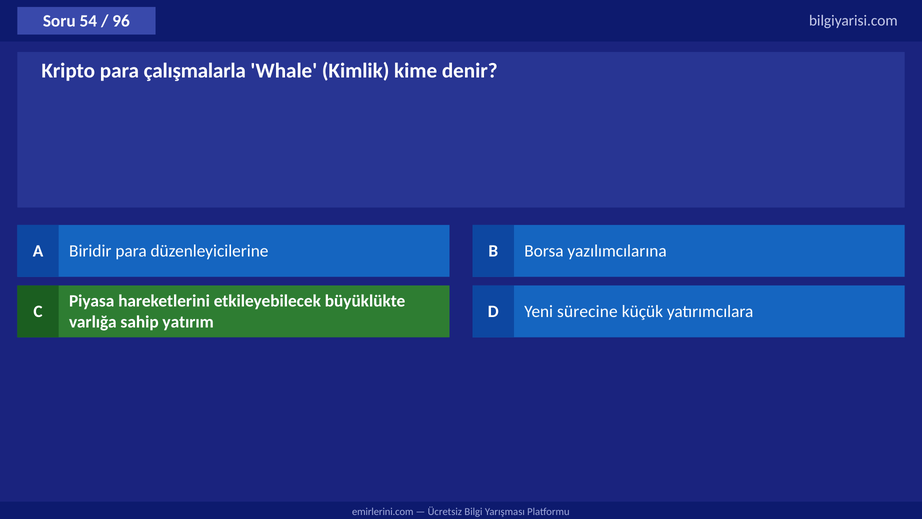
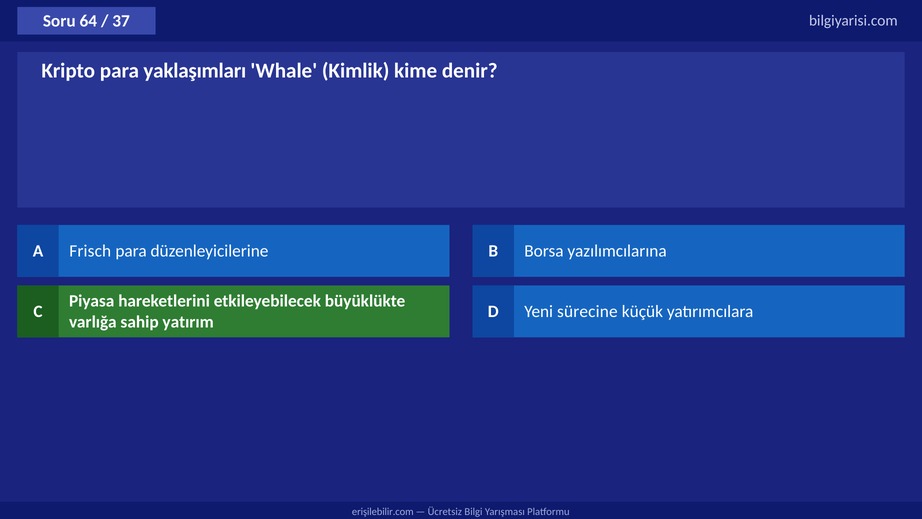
54: 54 -> 64 (88, 21)
96: 96 -> 37 (121, 21)
çalışmalarla: çalışmalarla -> yaklaşımları (195, 71)
Biridir: Biridir -> Frisch (90, 251)
emirlerini.com: emirlerini.com -> erişilebilir.com (383, 511)
